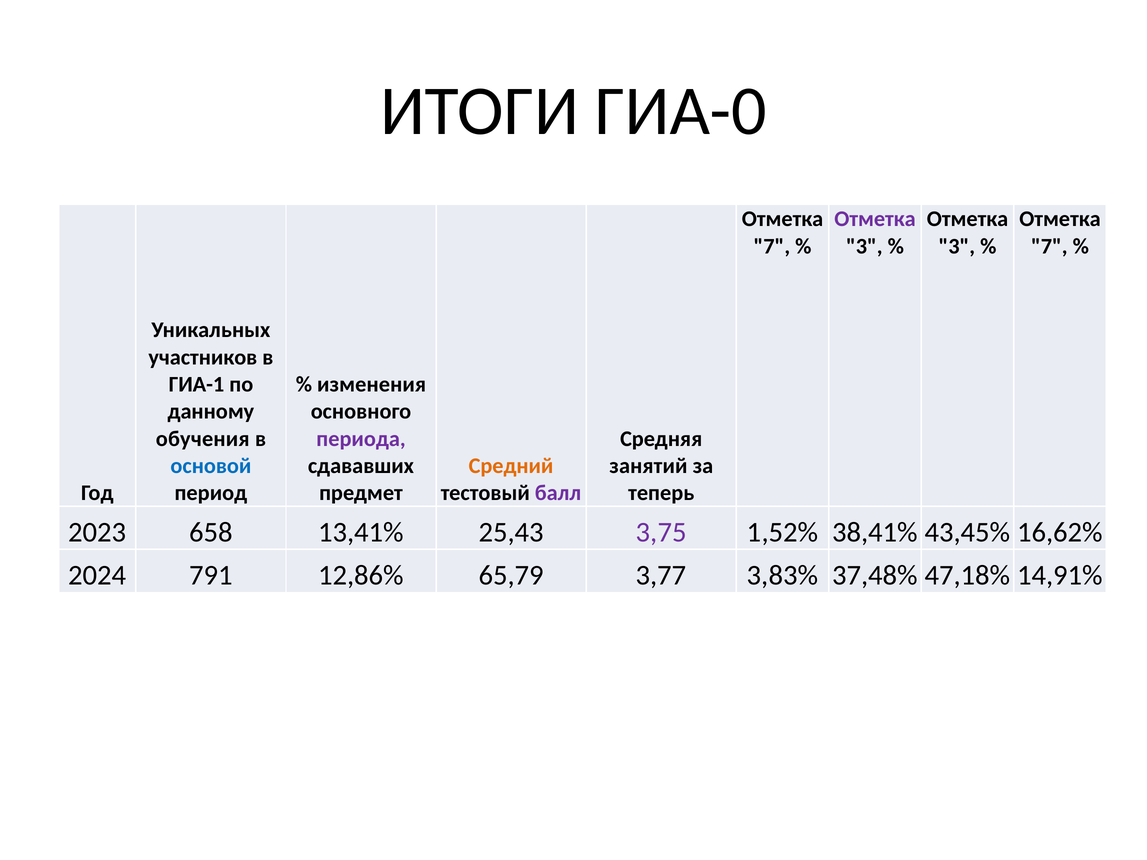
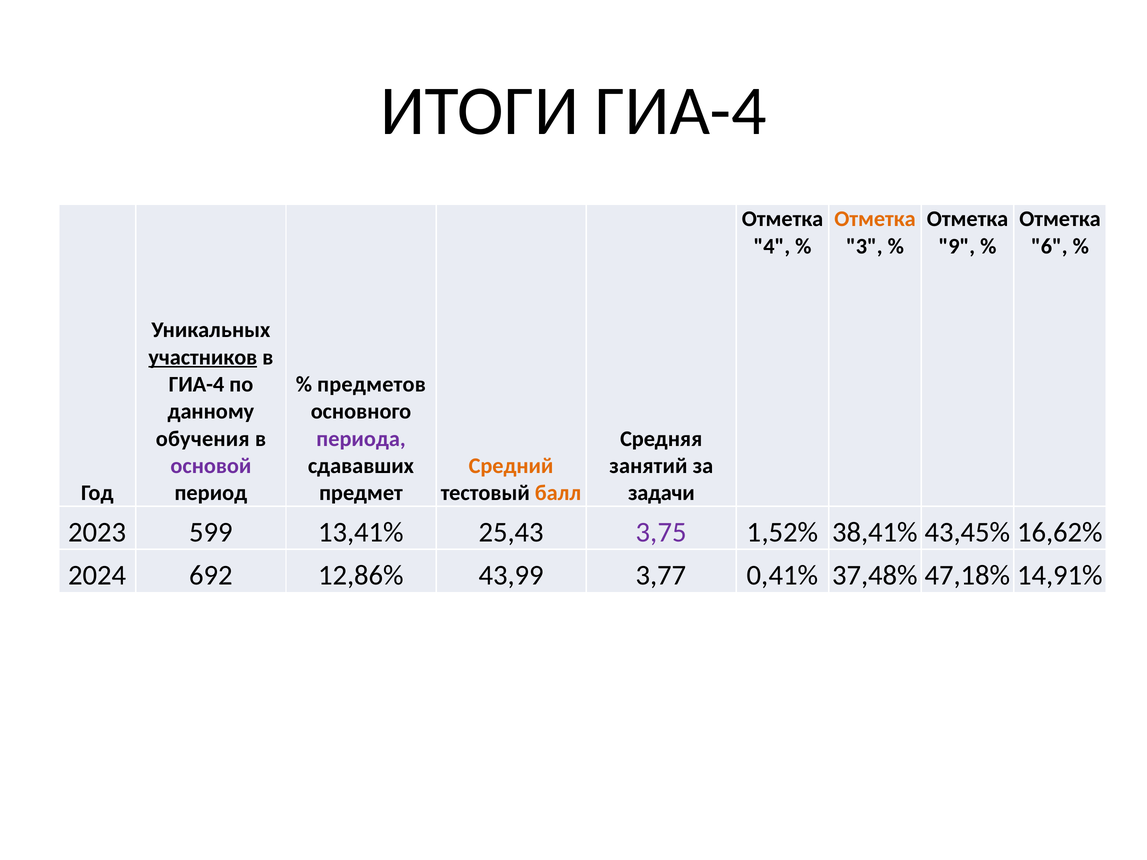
ИТОГИ ГИА-0: ГИА-0 -> ГИА-4 (681, 111)
Отметка colour: purple -> orange (875, 219)
7: 7 -> 4 (772, 246)
3: 3 -> 9 (957, 246)
7: 7 -> 6 (1049, 246)
участников underline: none -> present (203, 357)
ГИА-1: ГИА-1 -> ГИА-4 (196, 385)
изменения: изменения -> предметов (372, 385)
основой colour: blue -> purple (211, 466)
балл colour: purple -> orange (558, 493)
теперь: теперь -> задачи (661, 493)
658: 658 -> 599 (211, 532)
791: 791 -> 692 (211, 575)
65,79: 65,79 -> 43,99 (511, 575)
3,83%: 3,83% -> 0,41% (783, 575)
